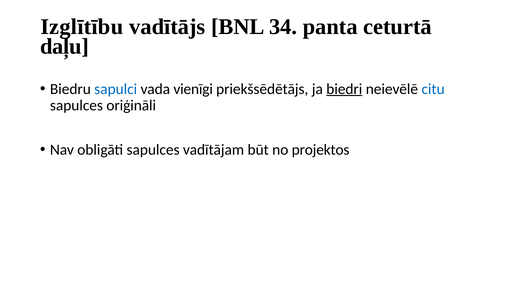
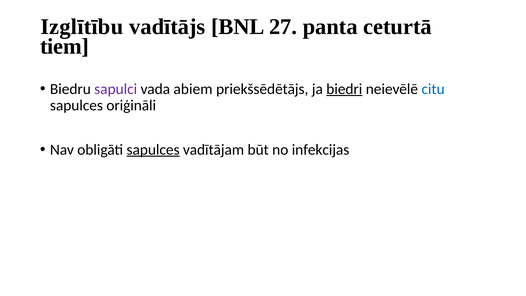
34: 34 -> 27 (283, 27)
daļu: daļu -> tiem (65, 46)
sapulci colour: blue -> purple (116, 89)
vienīgi: vienīgi -> abiem (193, 89)
sapulces underline: none -> present (153, 150)
projektos: projektos -> infekcijas (321, 150)
